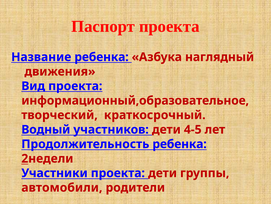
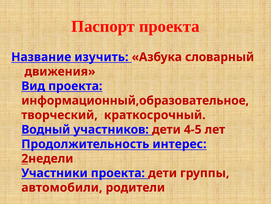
Название ребенка: ребенка -> изучить (101, 57)
наглядный: наглядный -> словарный (220, 57)
Продолжительность ребенка: ребенка -> интерес (179, 144)
